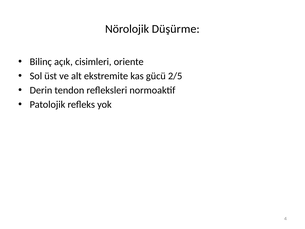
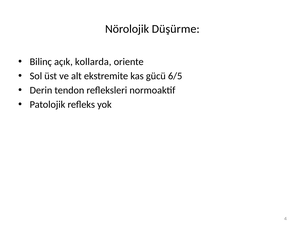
cisimleri: cisimleri -> kollarda (93, 62)
2/5: 2/5 -> 6/5 (175, 76)
